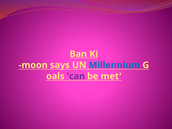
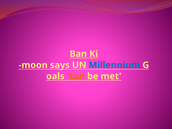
can colour: purple -> orange (76, 76)
